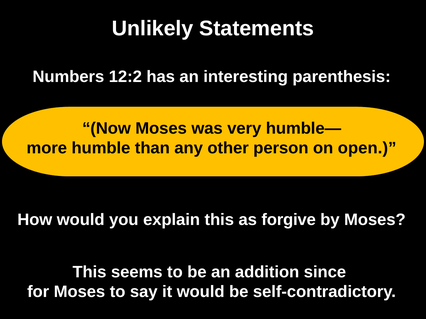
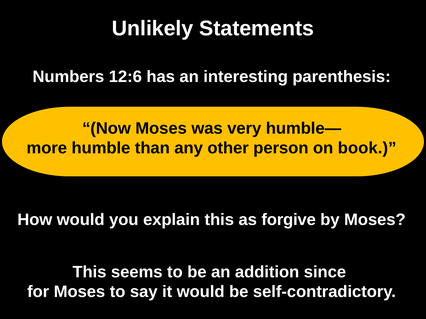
12:2: 12:2 -> 12:6 (125, 77)
open: open -> book (367, 148)
